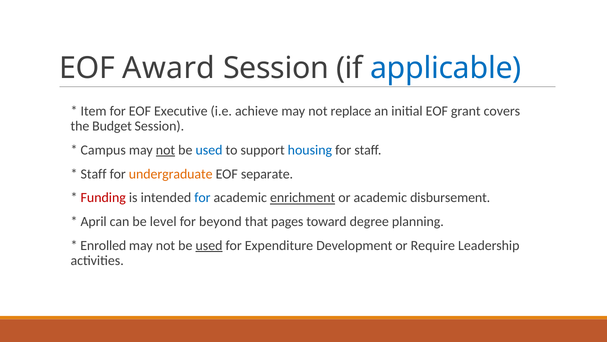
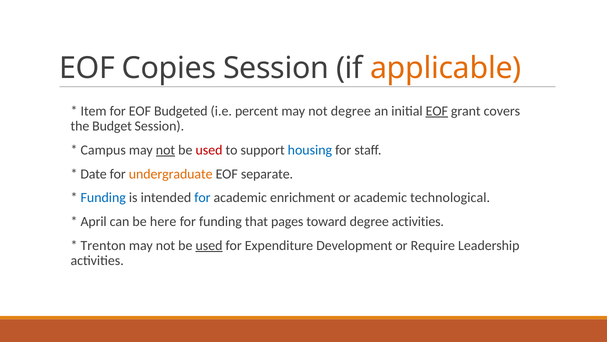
Award: Award -> Copies (169, 68)
applicable colour: blue -> orange (446, 68)
Executive: Executive -> Budgeted (181, 111)
achieve: achieve -> percent (257, 111)
not replace: replace -> degree (351, 111)
EOF underline: none -> present (437, 111)
used colour: blue -> red (209, 150)
Staff: Staff -> Date (94, 174)
Funding colour: red -> blue (103, 198)
enrichment underline: present -> none (303, 198)
disbursement: disbursement -> technological (450, 198)
level: level -> here (163, 221)
for beyond: beyond -> funding (220, 221)
degree planning: planning -> activities (418, 221)
Enrolled: Enrolled -> Trenton (103, 245)
